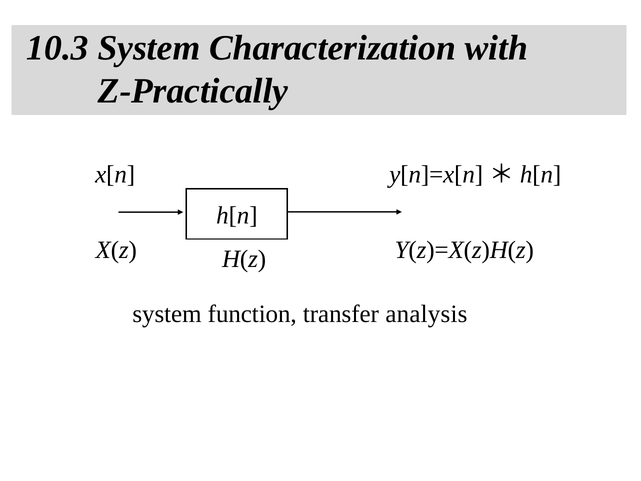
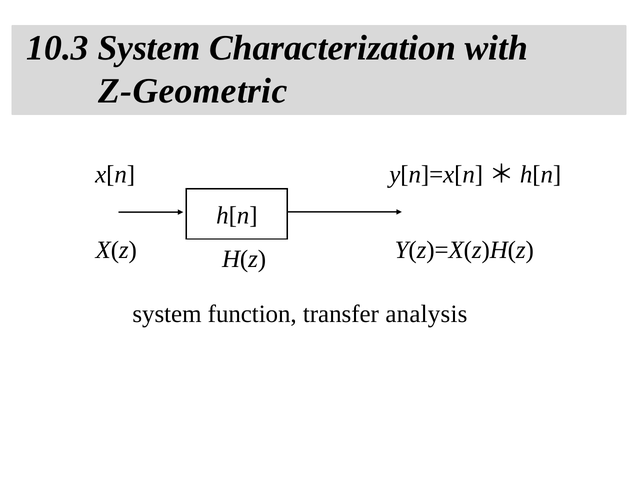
Z-Practically: Z-Practically -> Z-Geometric (193, 91)
